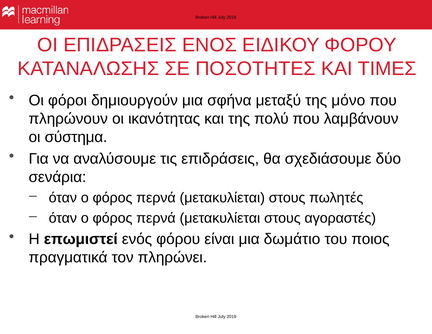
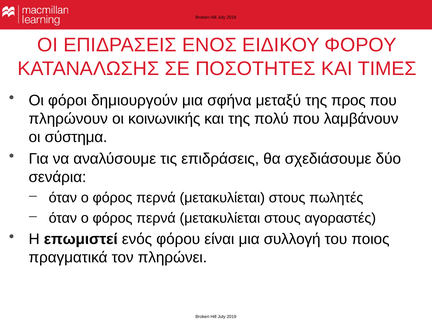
μόνο: μόνο -> προς (348, 100)
ικανότητας: ικανότητας -> κοινωνικής (164, 119)
δωμάτιο: δωμάτιο -> συλλογή (292, 239)
